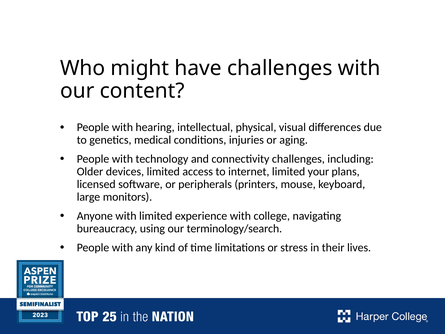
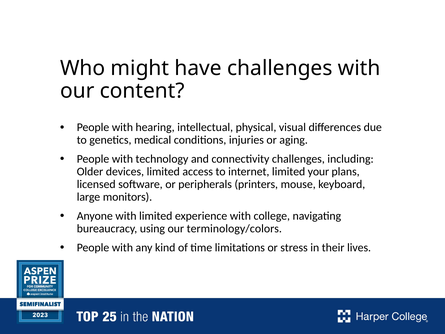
terminology/search: terminology/search -> terminology/colors (234, 228)
